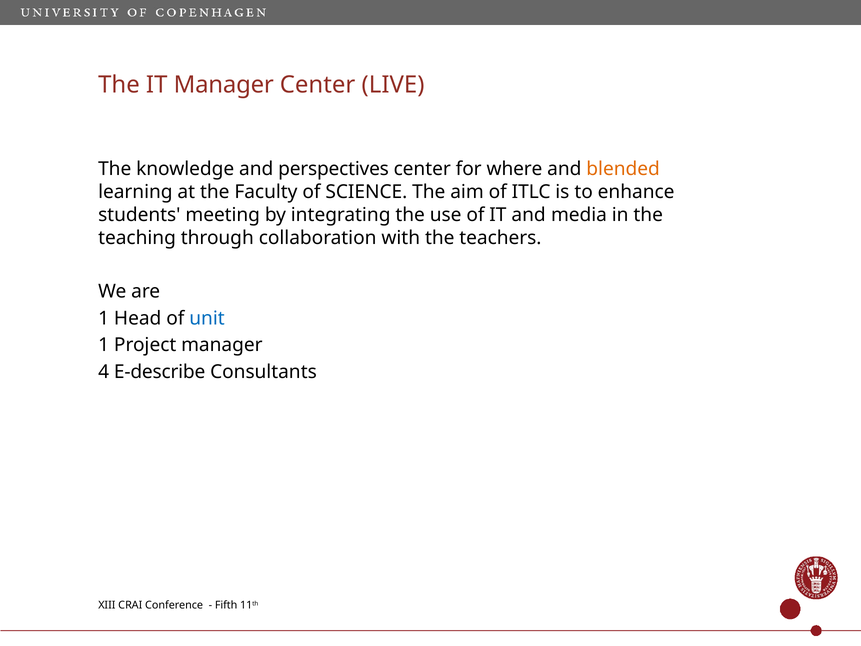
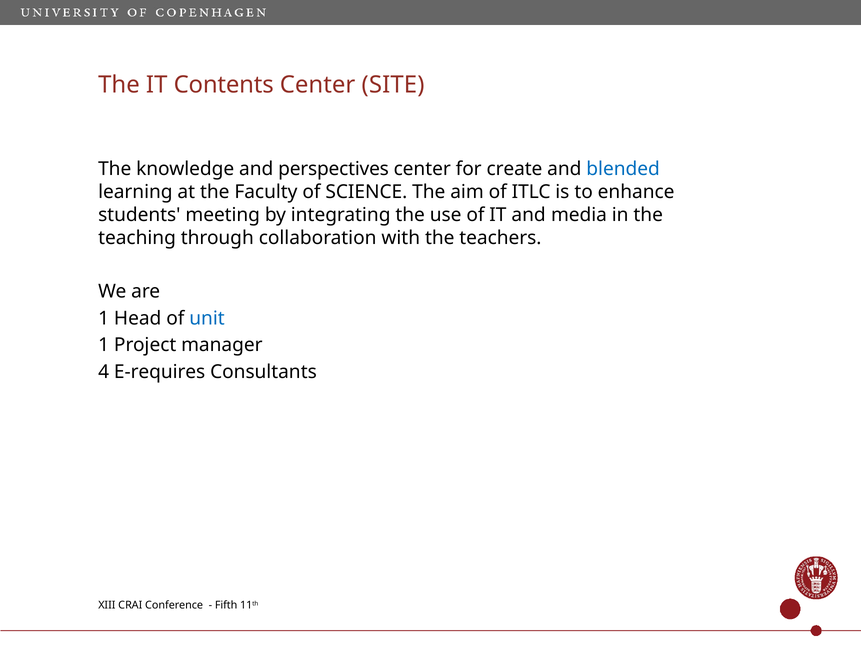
IT Manager: Manager -> Contents (224, 85)
LIVE: LIVE -> SITE (393, 85)
where: where -> create (514, 169)
blended colour: orange -> blue (623, 169)
E-describe: E-describe -> E-requires (160, 372)
